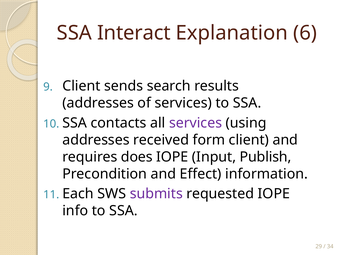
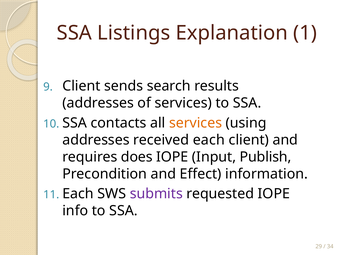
Interact: Interact -> Listings (134, 33)
6: 6 -> 1 (305, 33)
services colour: purple -> orange (196, 123)
received form: form -> each (209, 140)
